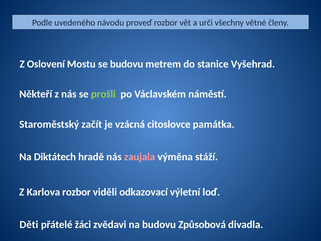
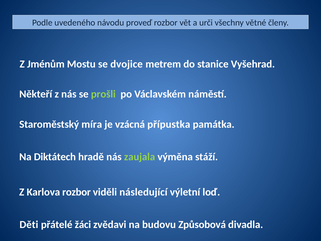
Oslovení: Oslovení -> Jménům (46, 64)
se budovu: budovu -> dvojice (127, 64)
začít: začít -> míra (92, 124)
citoslovce: citoslovce -> přípustka (169, 124)
zaujala colour: pink -> light green (140, 157)
odkazovací: odkazovací -> následující (143, 192)
